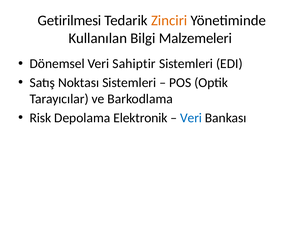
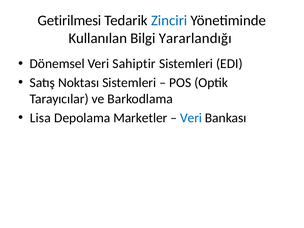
Zinciri colour: orange -> blue (169, 21)
Malzemeleri: Malzemeleri -> Yararlandığı (195, 38)
Risk: Risk -> Lisa (40, 118)
Elektronik: Elektronik -> Marketler (140, 118)
